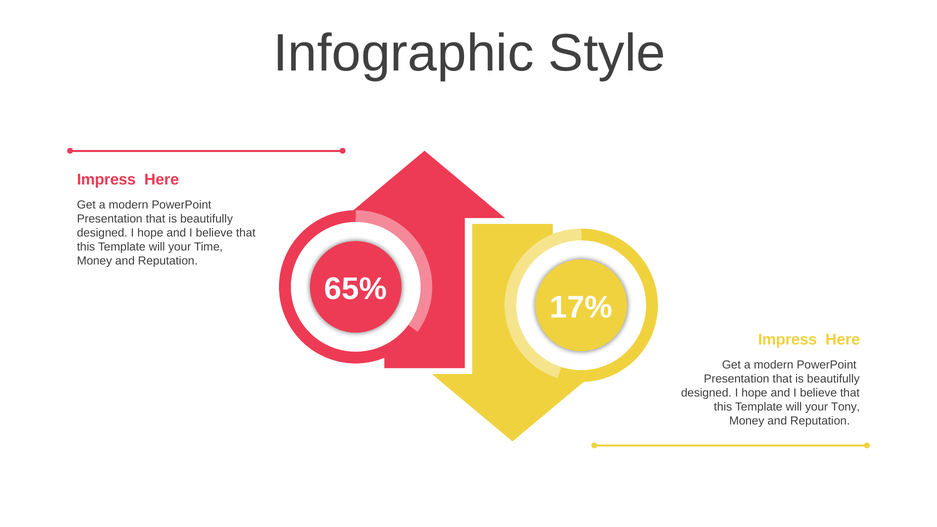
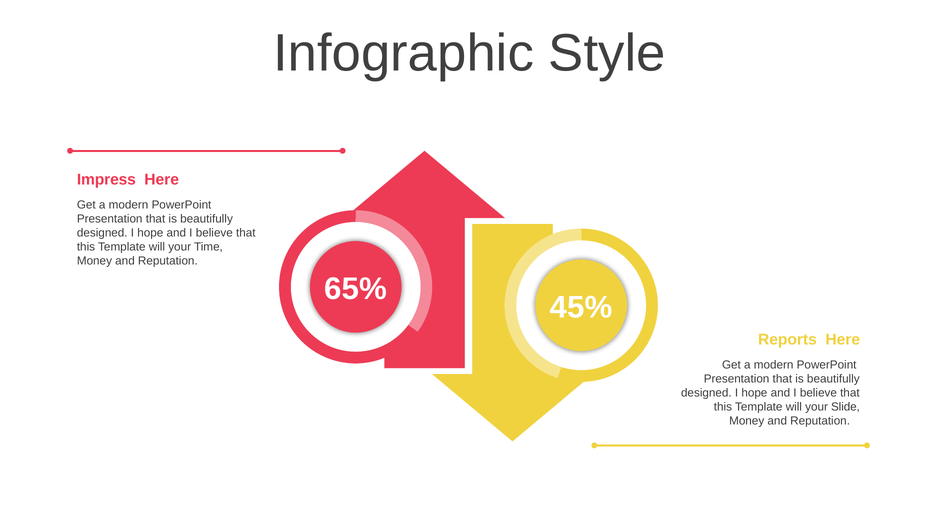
17%: 17% -> 45% (581, 307)
Impress: Impress -> Reports (787, 339)
Tony: Tony -> Slide (845, 407)
